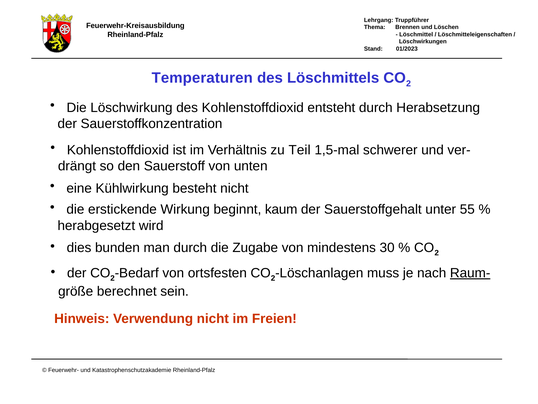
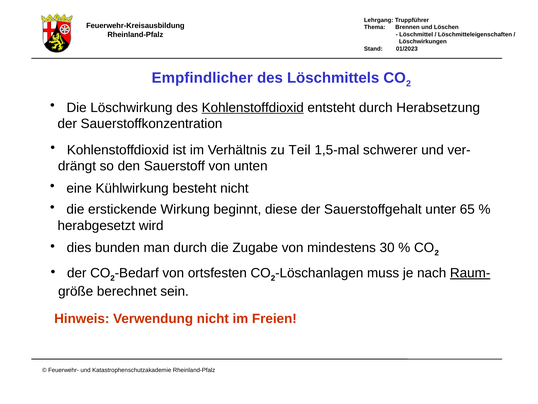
Temperaturen: Temperaturen -> Empfindlicher (202, 78)
Kohlenstoffdioxid underline: none -> present (253, 107)
kaum: kaum -> diese (281, 209)
55: 55 -> 65 (467, 209)
